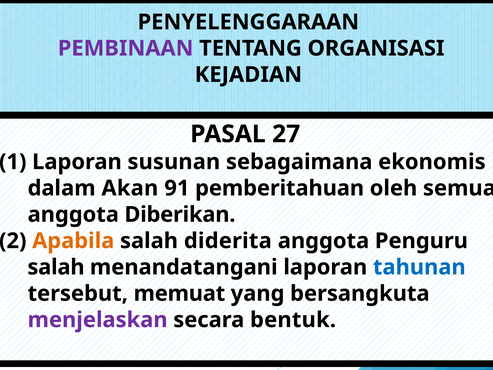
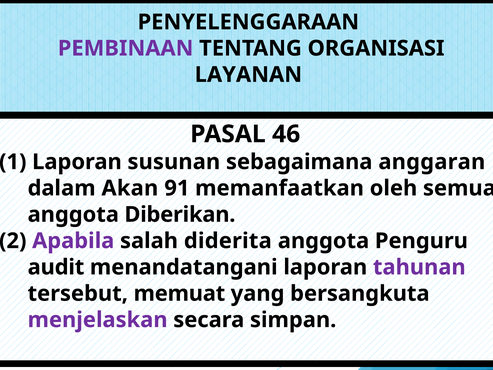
KEJADIAN: KEJADIAN -> LAYANAN (248, 75)
27: 27 -> 46 (286, 134)
ekonomis: ekonomis -> anggaran (432, 162)
pemberitahuan: pemberitahuan -> memanfaatkan (280, 188)
Apabila colour: orange -> purple (73, 241)
salah: salah -> audit (56, 267)
tahunan colour: blue -> purple (419, 267)
bentuk: bentuk -> simpan (293, 320)
